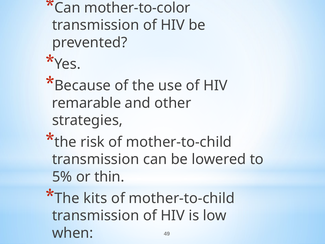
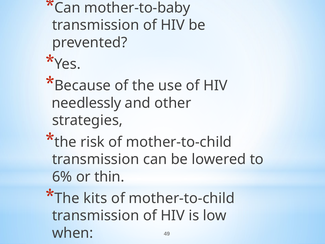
mother-to-color: mother-to-color -> mother-to-baby (137, 8)
remarable: remarable -> needlessly (87, 103)
5%: 5% -> 6% (62, 177)
